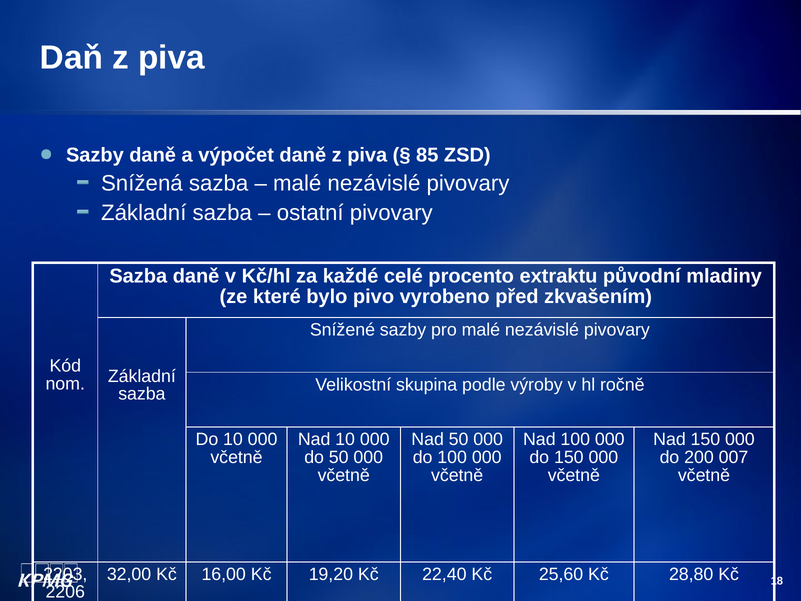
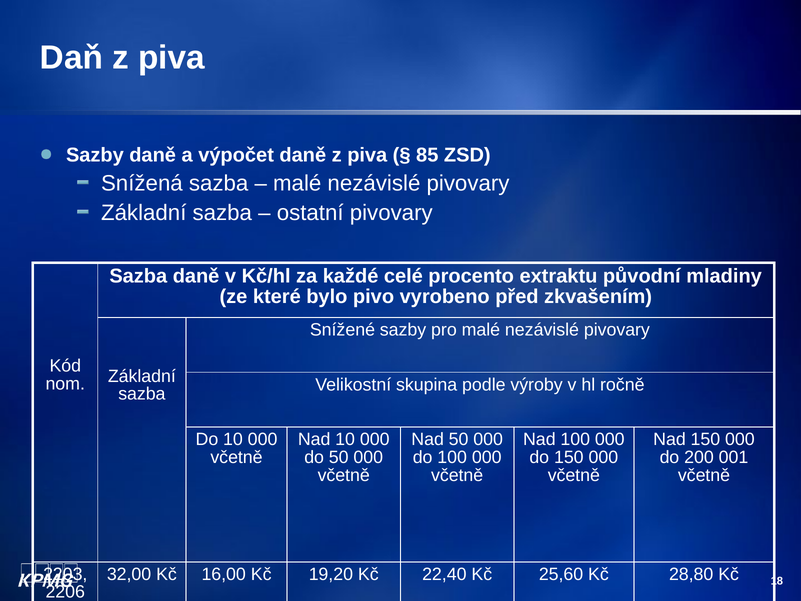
007: 007 -> 001 (734, 457)
